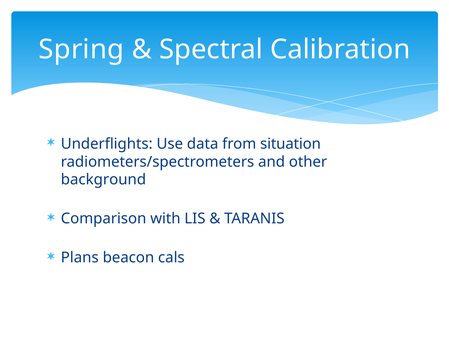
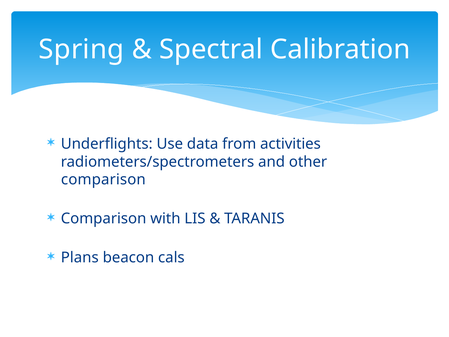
situation: situation -> activities (290, 144)
background: background -> comparison (103, 180)
